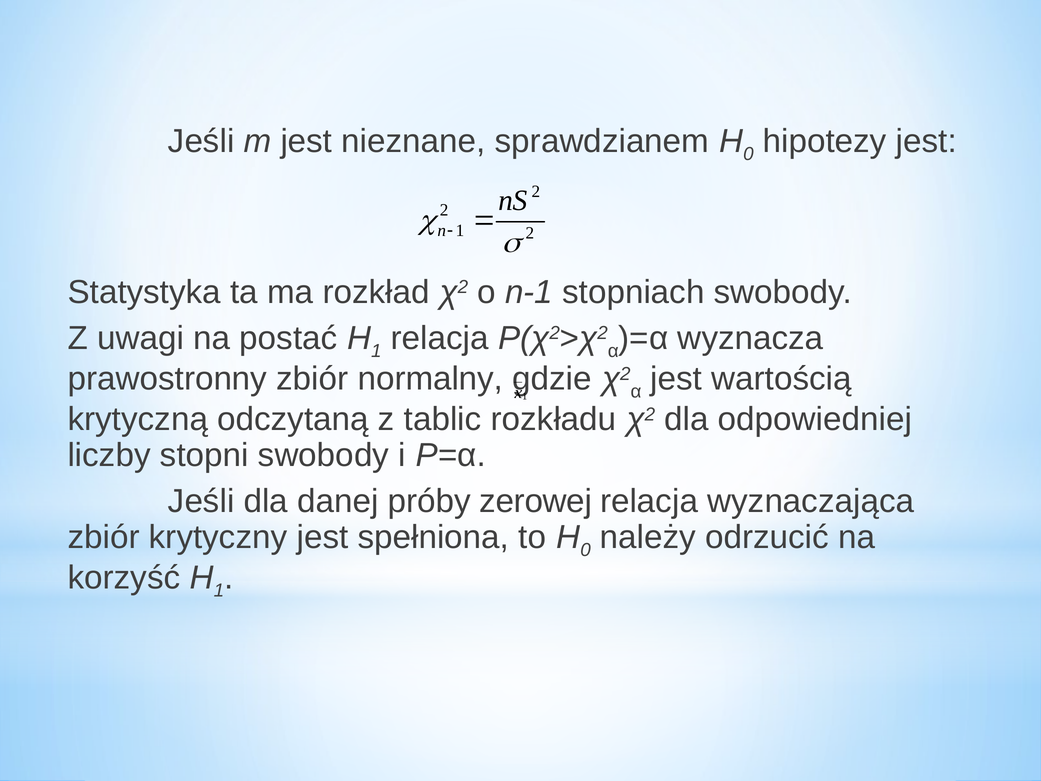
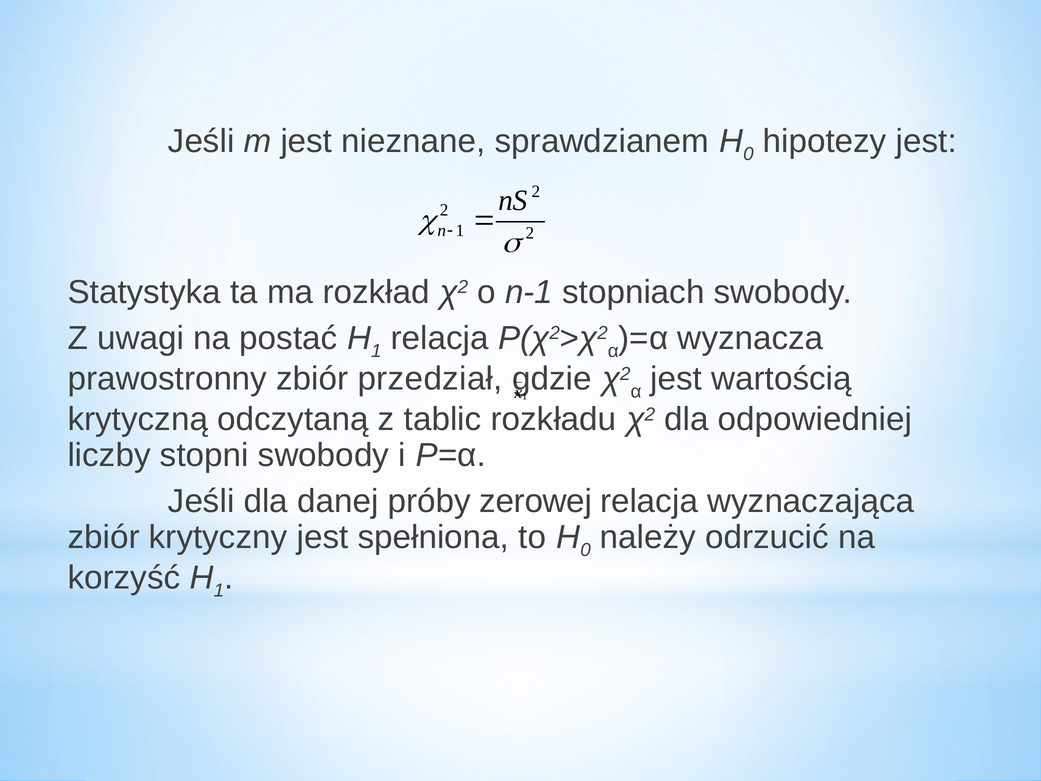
normalny: normalny -> przedział (430, 379)
